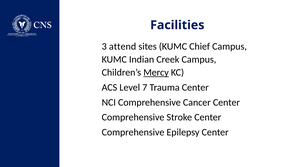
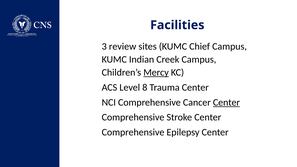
attend: attend -> review (123, 46)
7: 7 -> 8 (145, 87)
Center underline: none -> present (226, 102)
